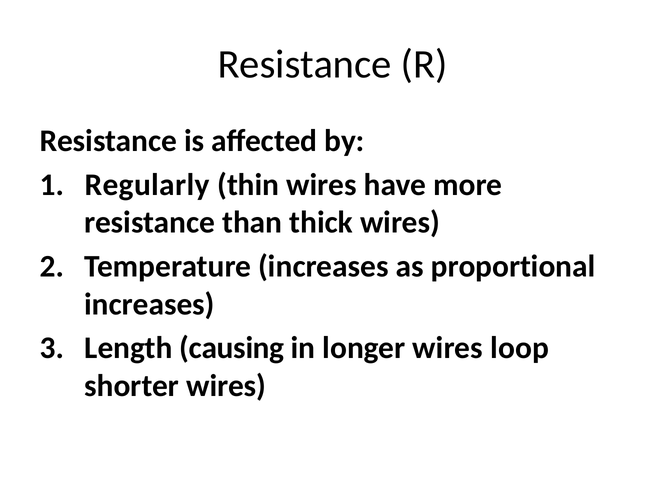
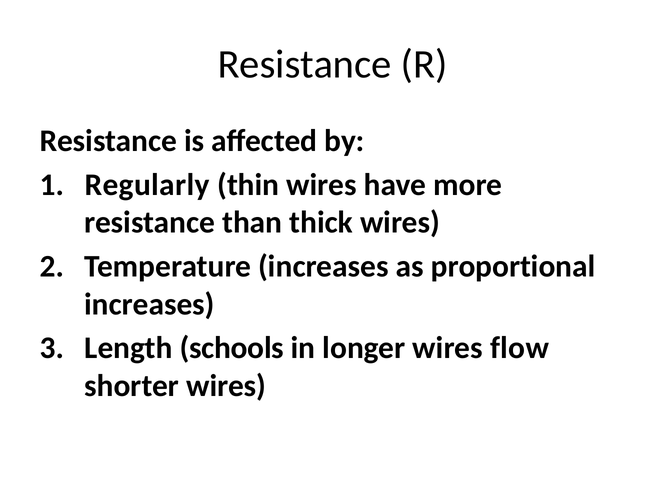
causing: causing -> schools (232, 348)
loop: loop -> flow (520, 348)
